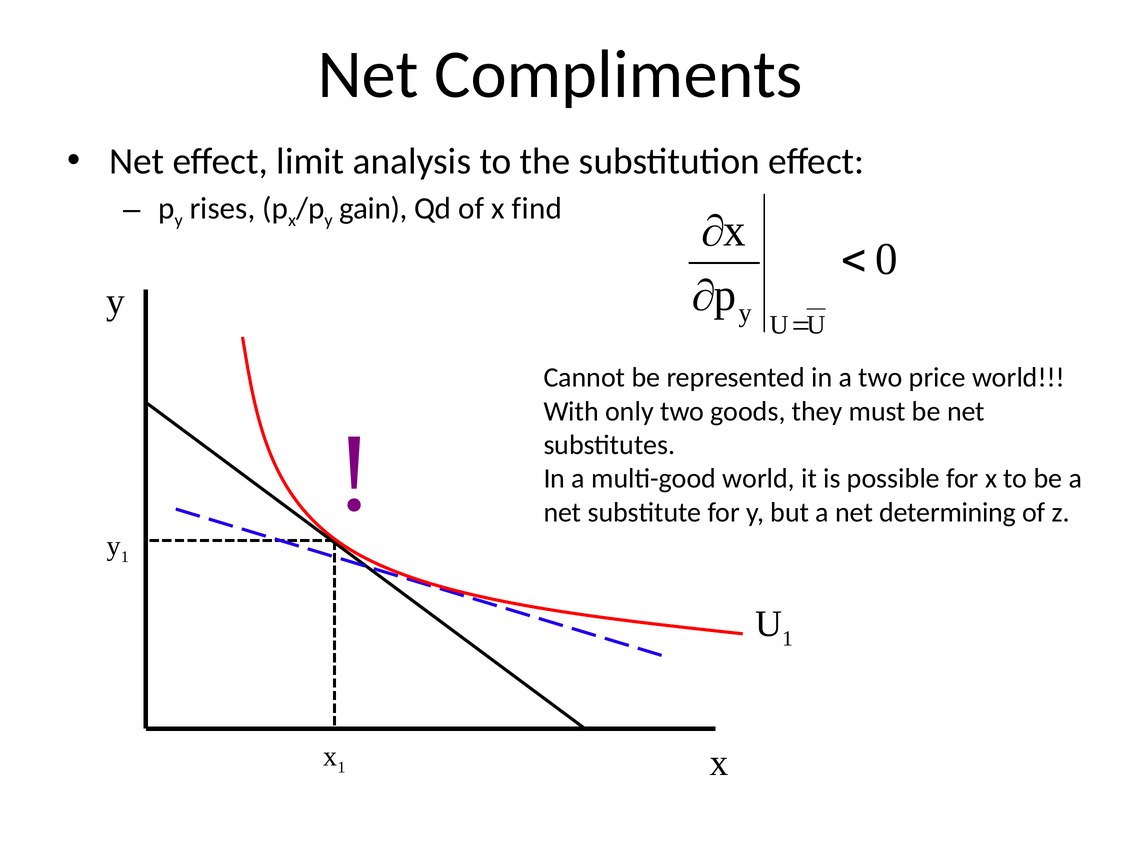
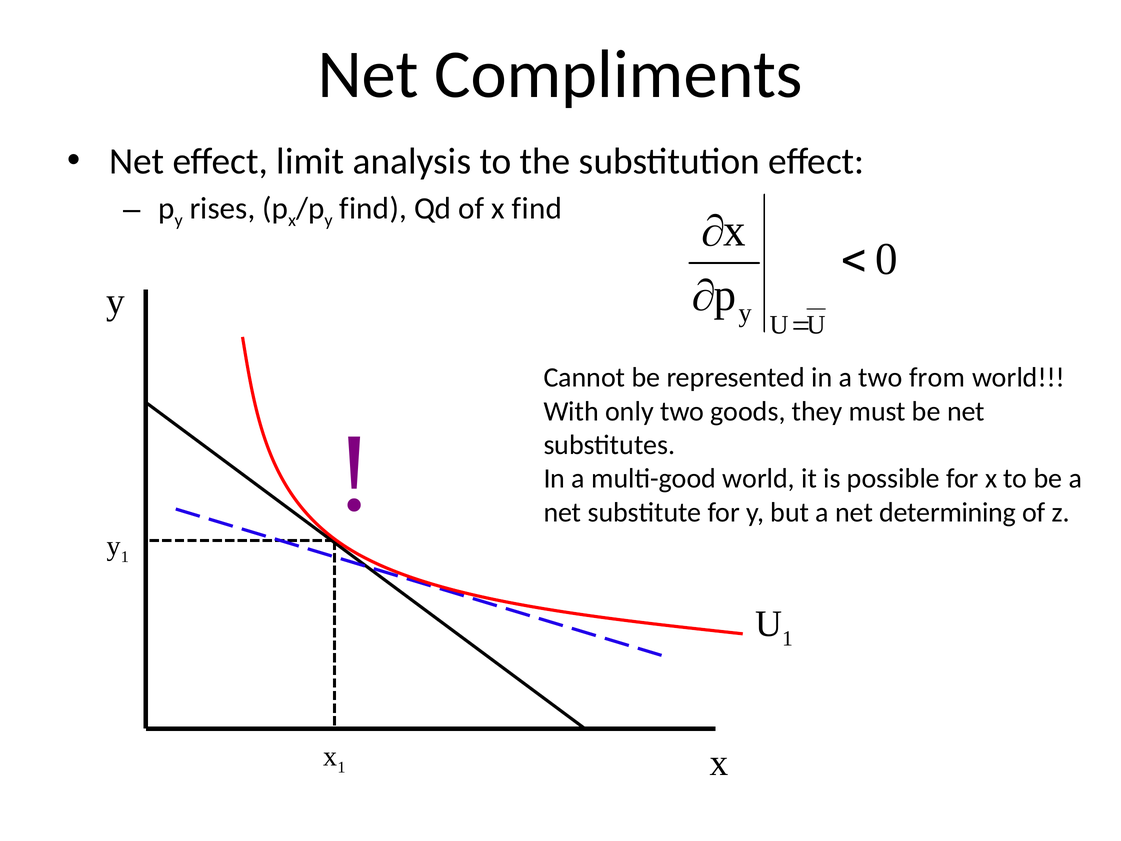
y gain: gain -> find (373, 208)
price: price -> from (937, 378)
